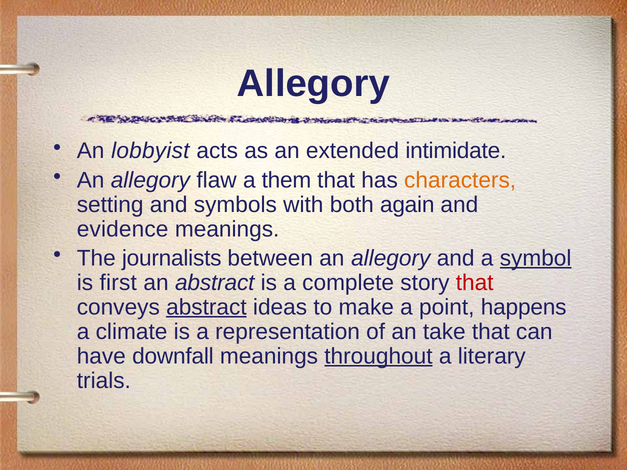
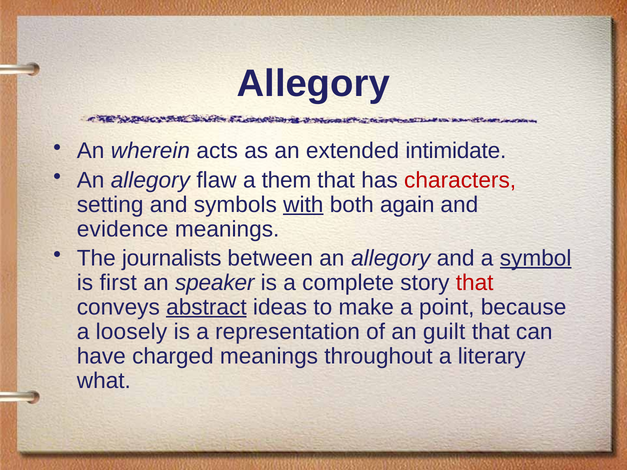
lobbyist: lobbyist -> wherein (150, 151)
characters colour: orange -> red (460, 180)
with underline: none -> present (303, 205)
an abstract: abstract -> speaker (215, 283)
happens: happens -> because (524, 307)
climate: climate -> loosely (131, 332)
take: take -> guilt (444, 332)
downfall: downfall -> charged (173, 356)
throughout underline: present -> none (378, 356)
trials: trials -> what (104, 381)
